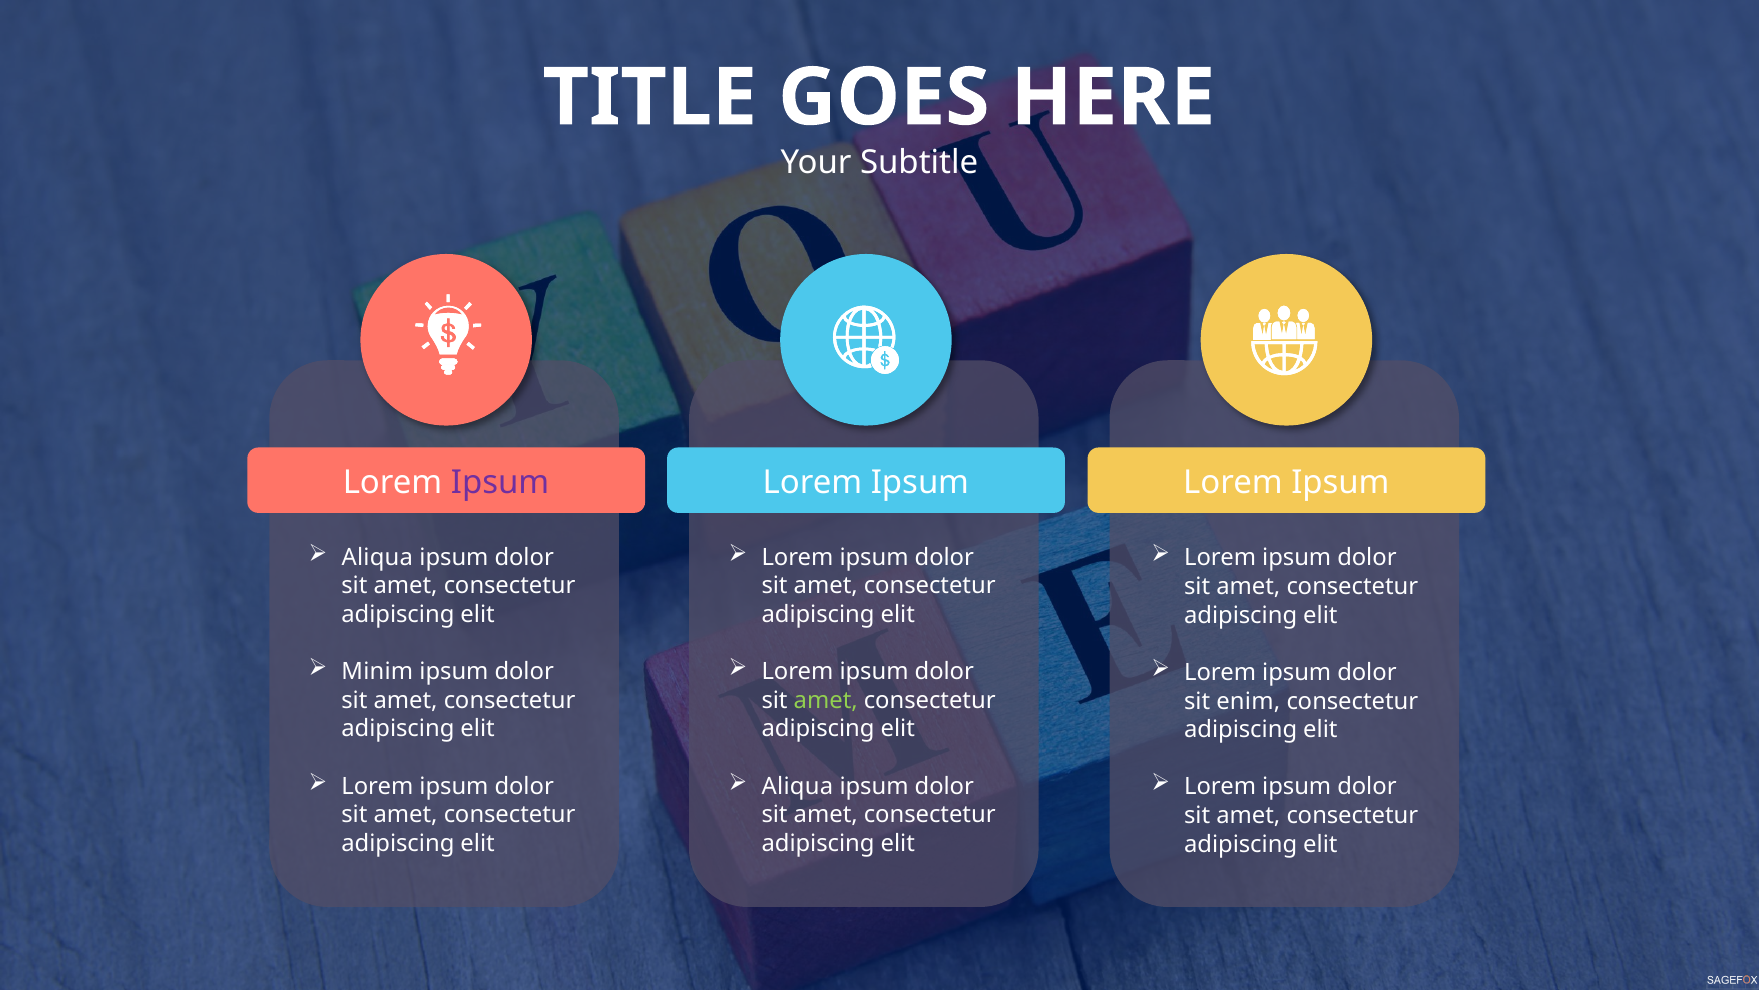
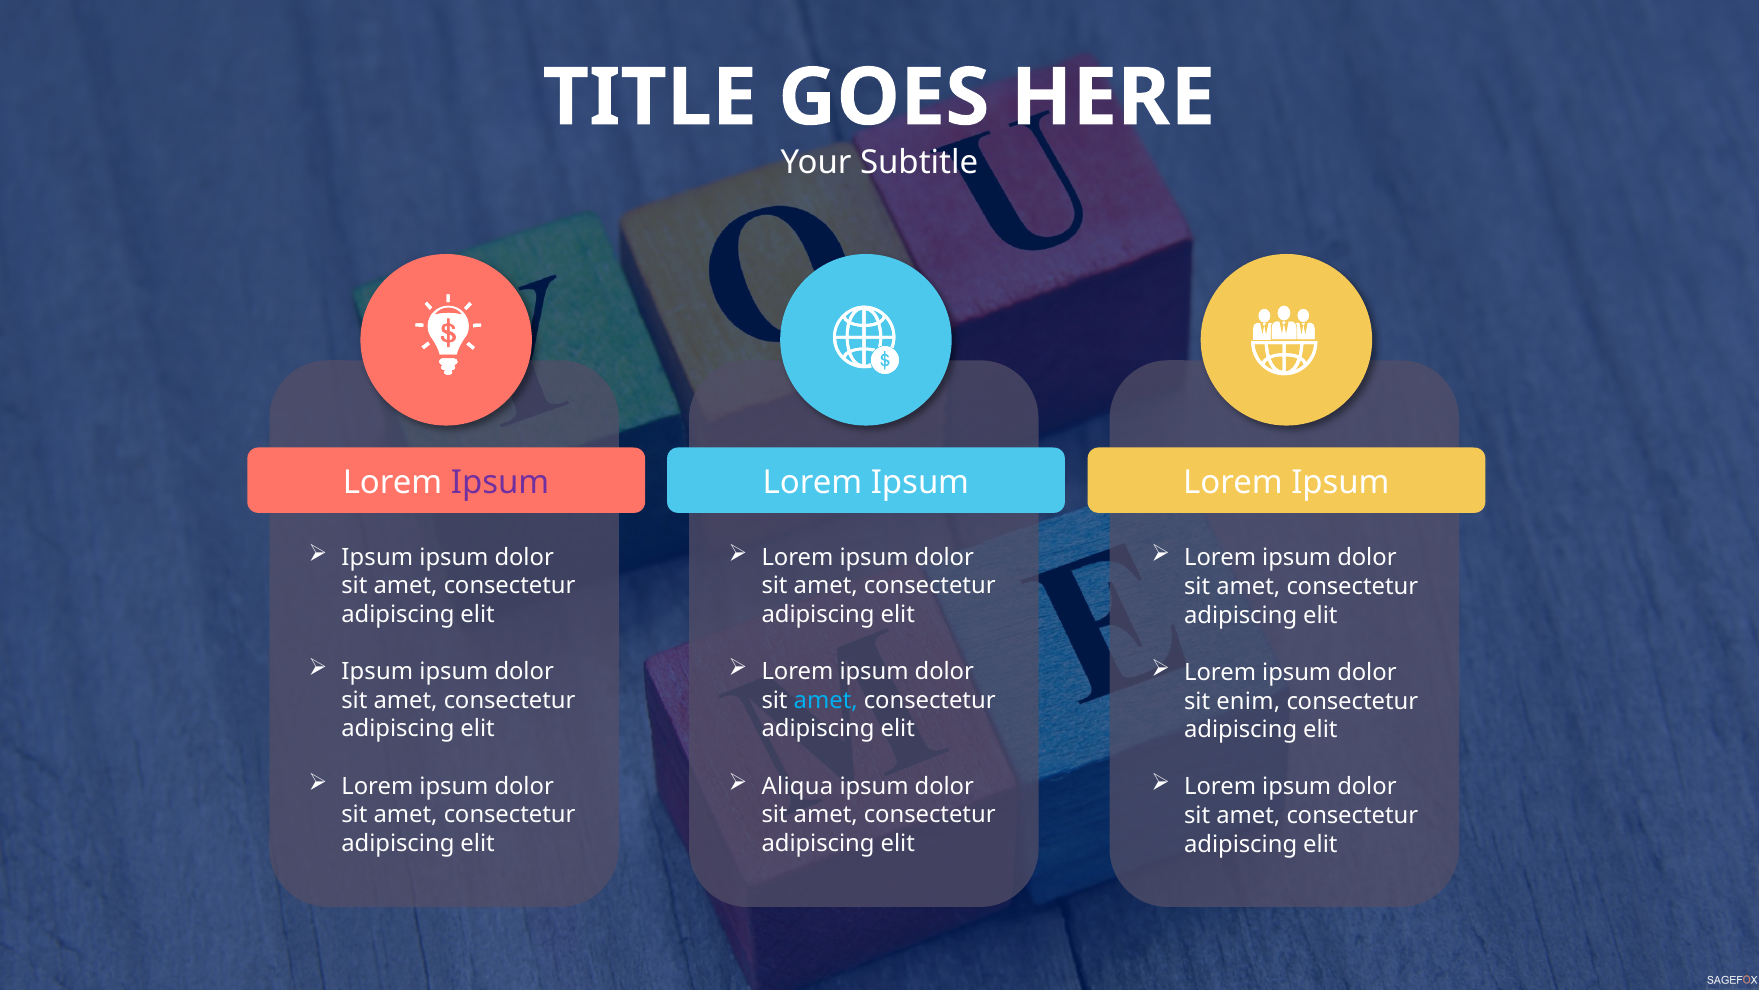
Aliqua: Aliqua -> Ipsum (377, 557)
Minim: Minim -> Ipsum (377, 671)
amet colour: light green -> light blue (826, 700)
